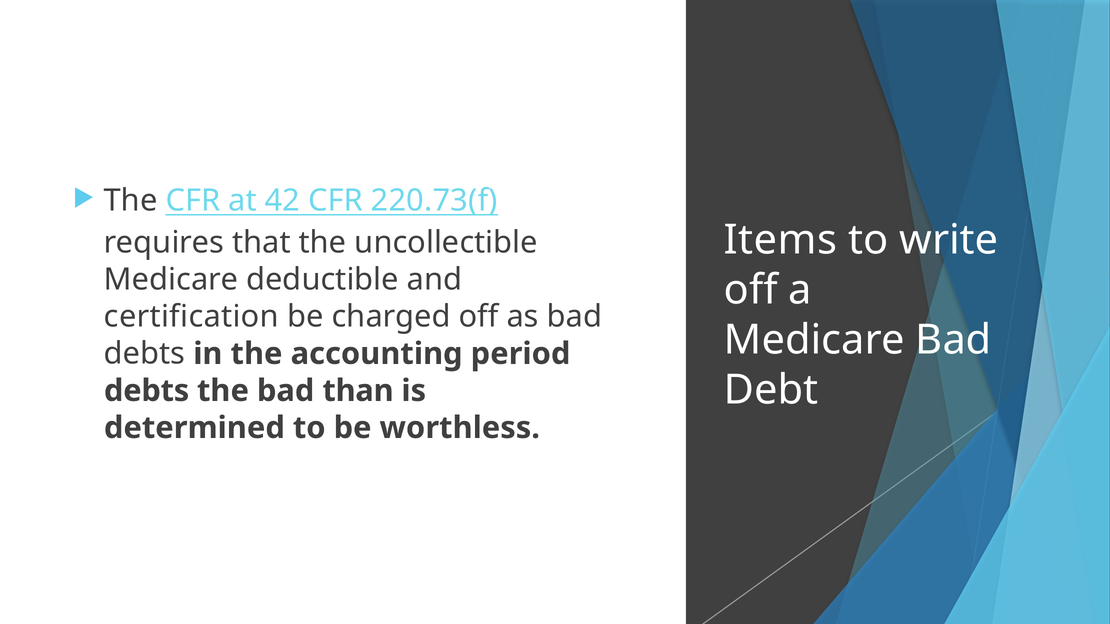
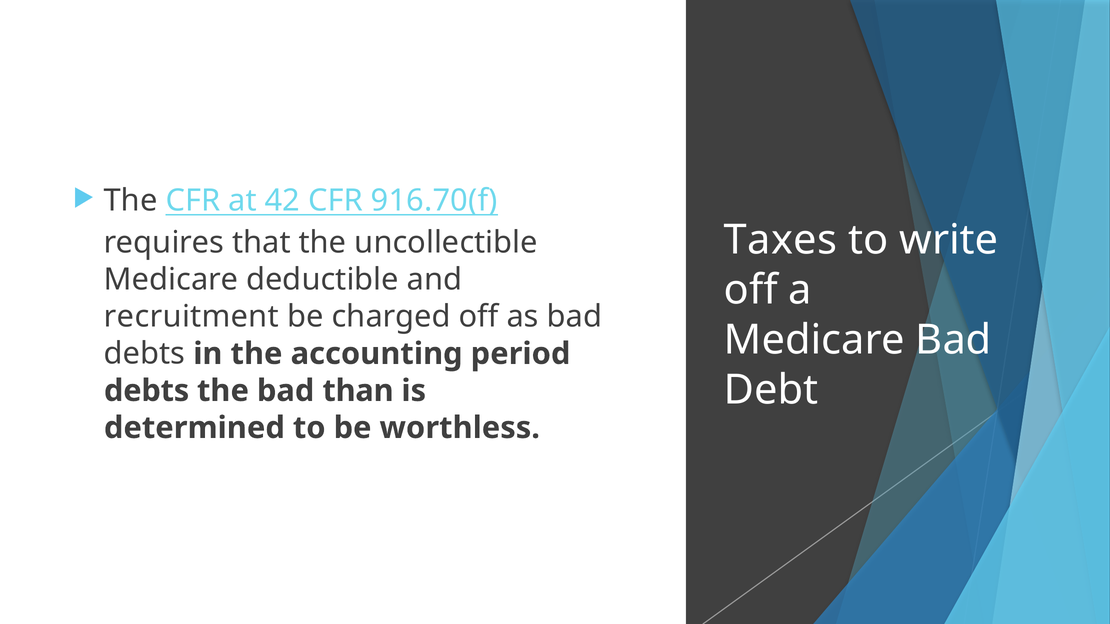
220.73(f: 220.73(f -> 916.70(f (434, 201)
Items: Items -> Taxes (781, 240)
certification: certification -> recruitment (191, 317)
